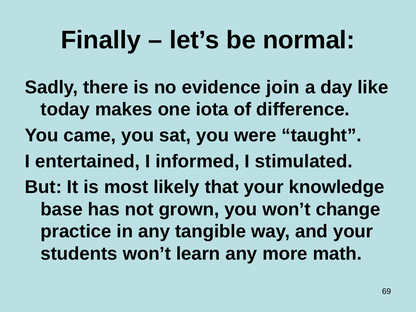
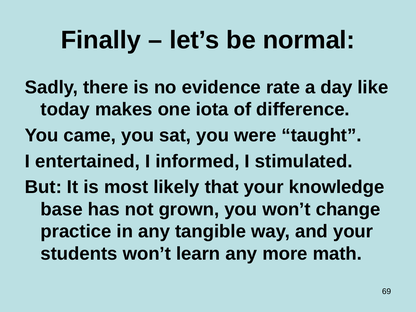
join: join -> rate (283, 87)
